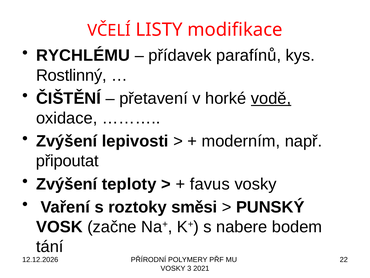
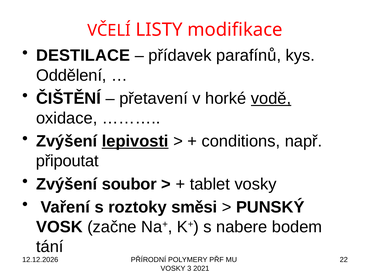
RYCHLÉMU: RYCHLÉMU -> DESTILACE (83, 55)
Rostlinný: Rostlinný -> Oddělení (71, 75)
lepivosti underline: none -> present (135, 141)
moderním: moderním -> conditions (241, 141)
teploty: teploty -> soubor (129, 184)
favus: favus -> tablet (210, 184)
